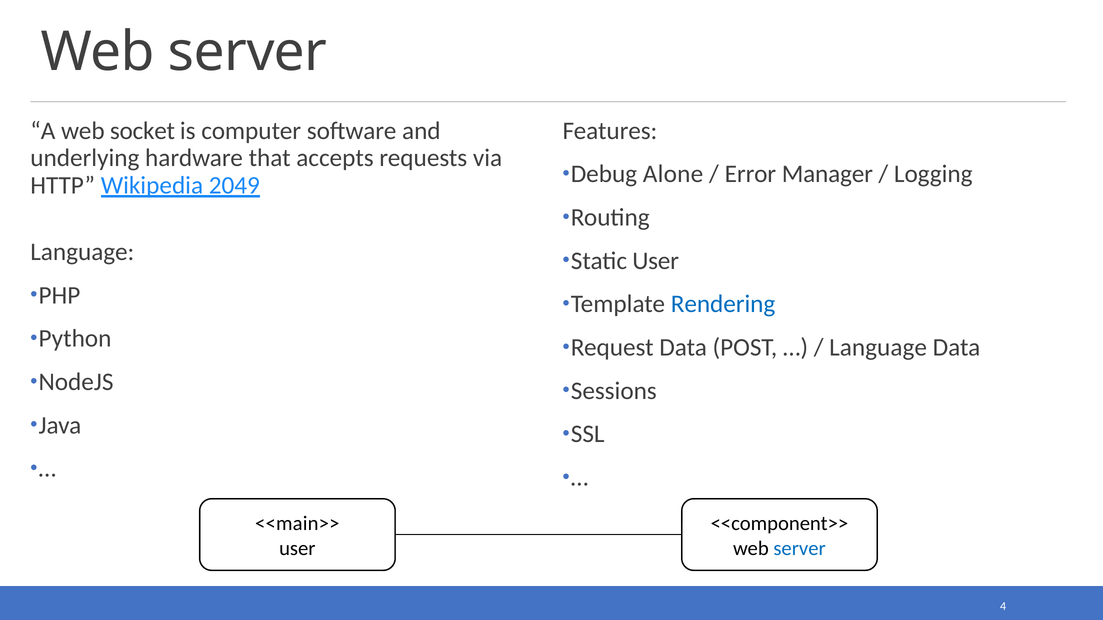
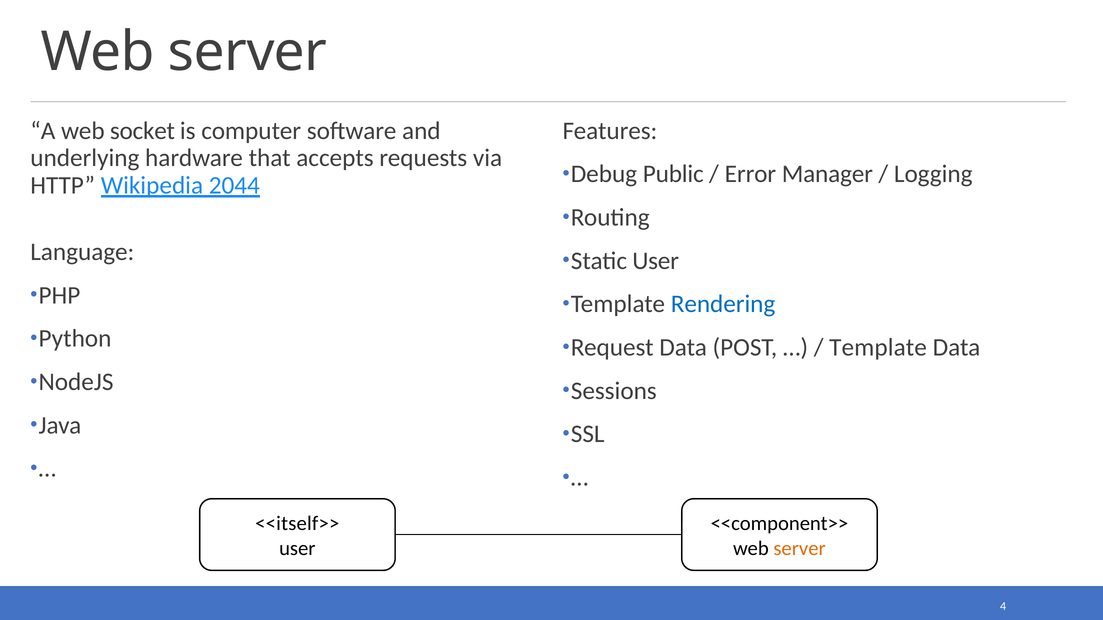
Alone: Alone -> Public (673, 174)
2049: 2049 -> 2044 (234, 186)
Language: Language -> Template (878, 348)
<<main>>: <<main>> -> <<itself>> (297, 524)
server colour: blue -> orange (800, 549)
